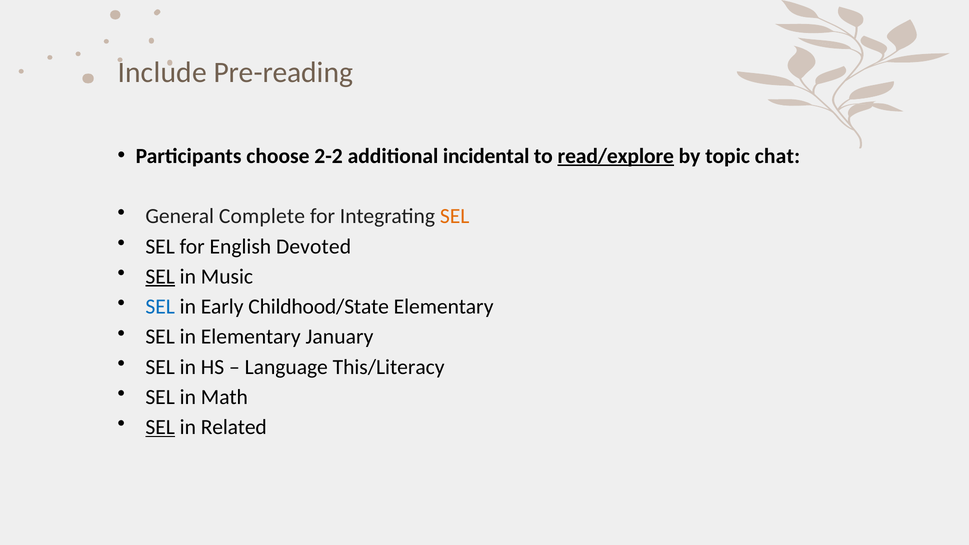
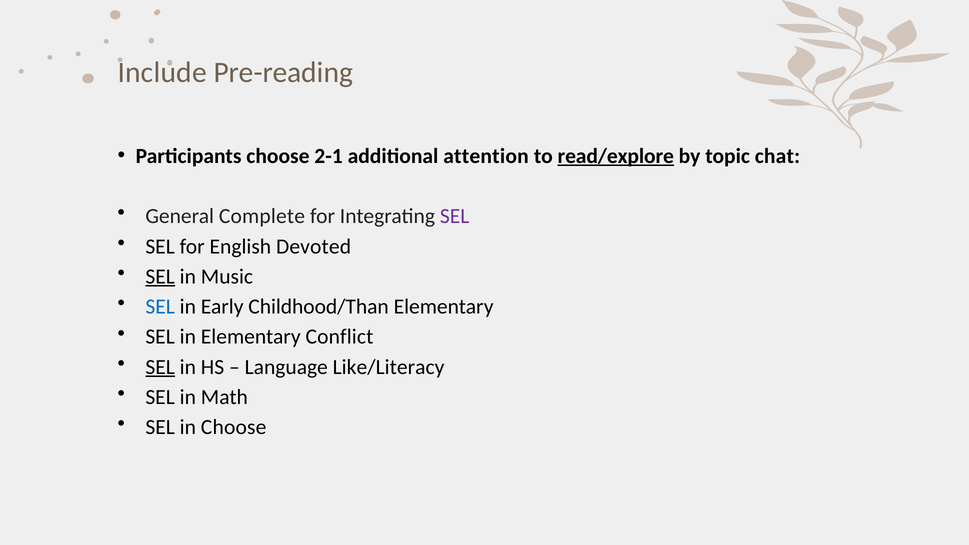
2-2: 2-2 -> 2-1 (329, 156)
incidental: incidental -> attention (486, 156)
SEL colour: orange -> purple (455, 216)
Childhood/State: Childhood/State -> Childhood/Than (319, 307)
January: January -> Conflict (339, 337)
SEL underline: none -> present (160, 367)
This/Literacy: This/Literacy -> Like/Literacy (389, 367)
SEL underline: present -> none (160, 427)
in Related: Related -> Choose (234, 427)
